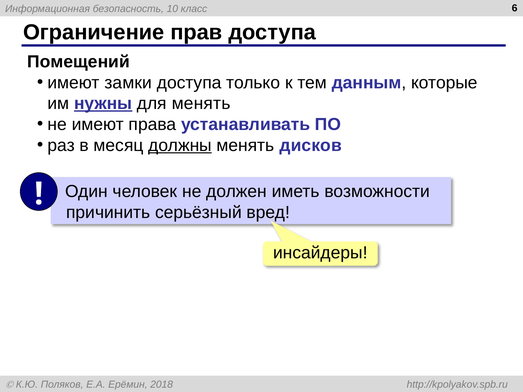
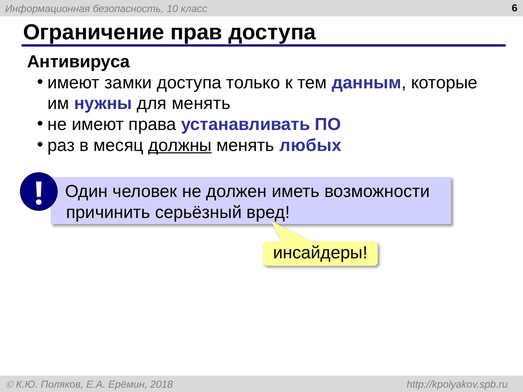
Помещений: Помещений -> Антивируса (79, 62)
нужны underline: present -> none (103, 104)
дисков: дисков -> любых (311, 145)
